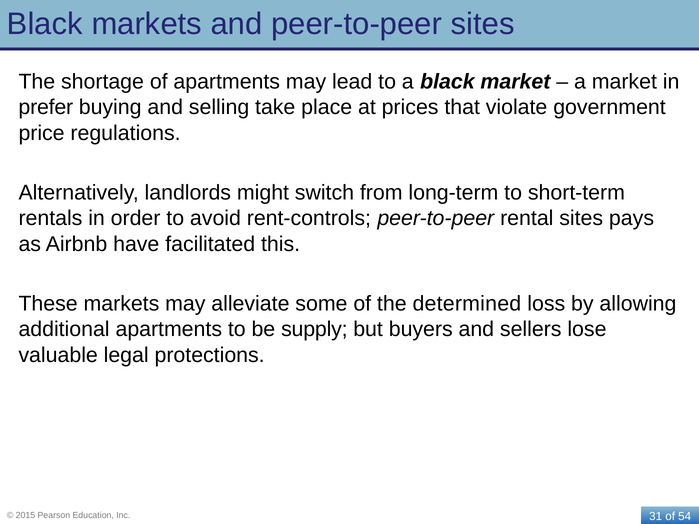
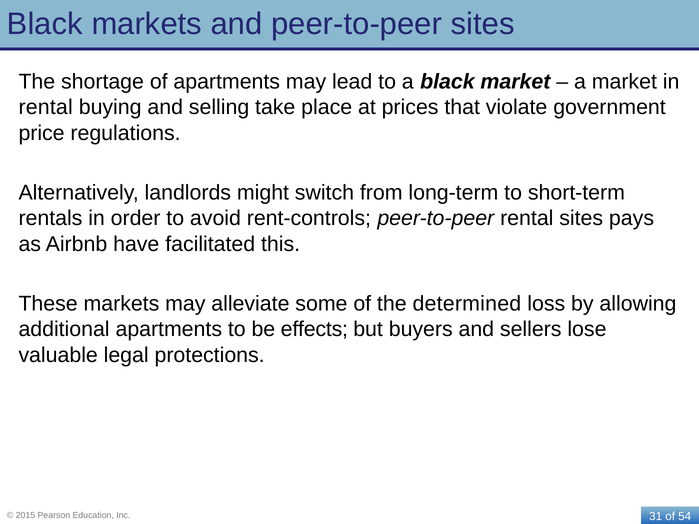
prefer: prefer -> rental (46, 107)
supply: supply -> effects (314, 330)
